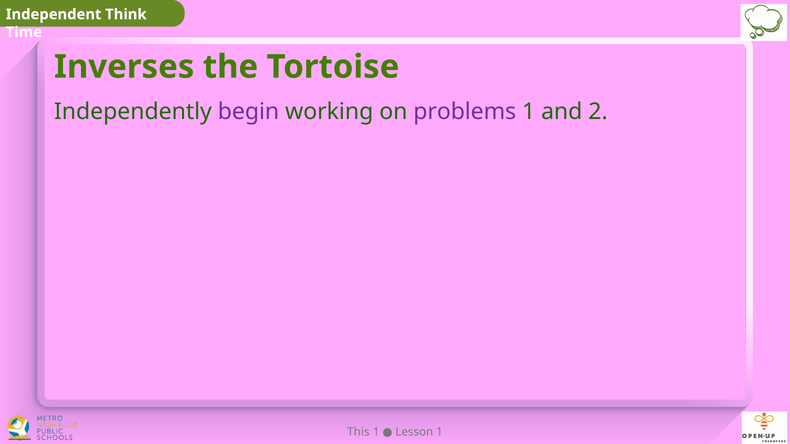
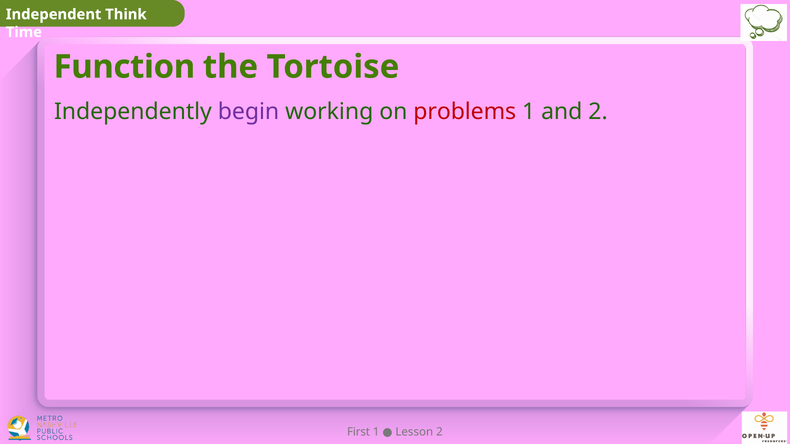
Inverses: Inverses -> Function (124, 67)
problems colour: purple -> red (465, 112)
This: This -> First (359, 432)
Lesson 1: 1 -> 2 (439, 432)
